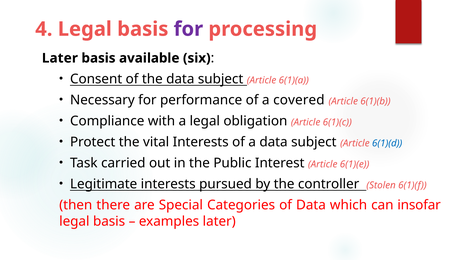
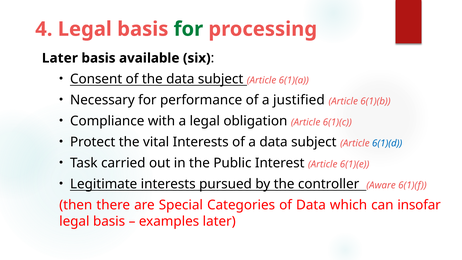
for colour: purple -> green (188, 29)
covered: covered -> justified (299, 100)
Stolen: Stolen -> Aware (381, 185)
